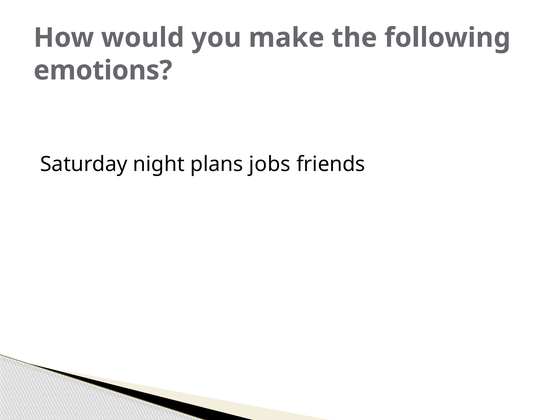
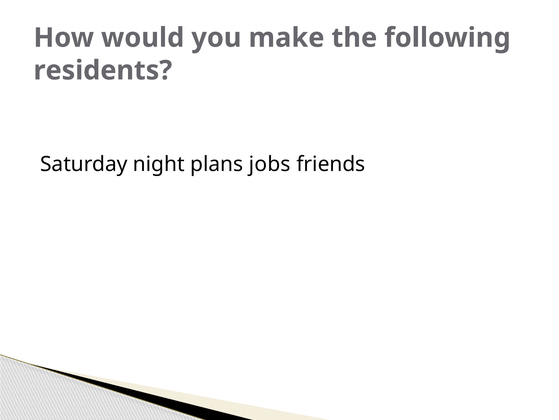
emotions: emotions -> residents (103, 70)
